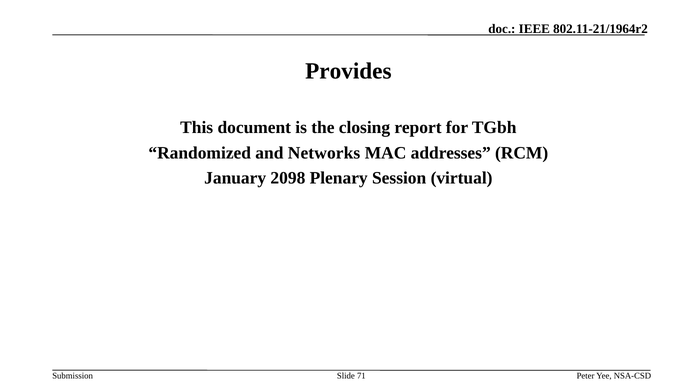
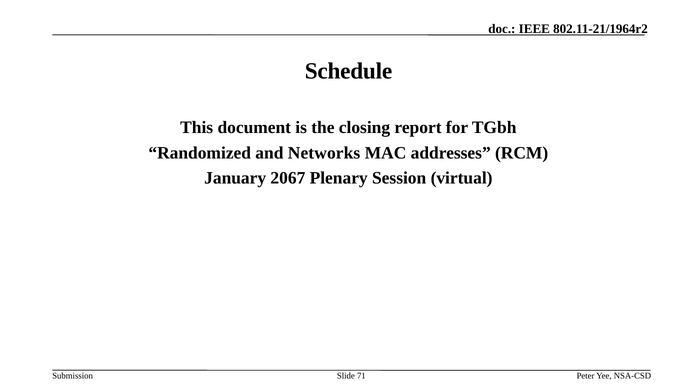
Provides: Provides -> Schedule (348, 71)
2098: 2098 -> 2067 (288, 178)
